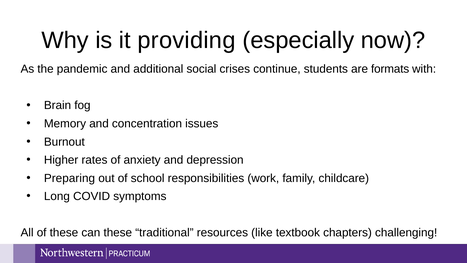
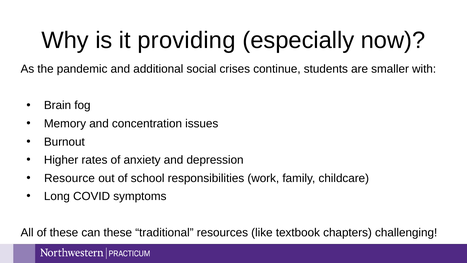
formats: formats -> smaller (390, 69)
Preparing: Preparing -> Resource (69, 178)
